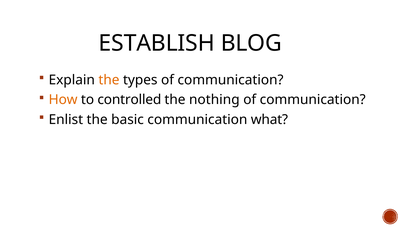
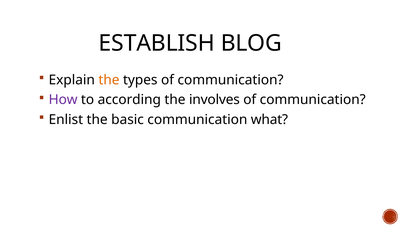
How colour: orange -> purple (63, 100)
controlled: controlled -> according (129, 100)
nothing: nothing -> involves (214, 100)
